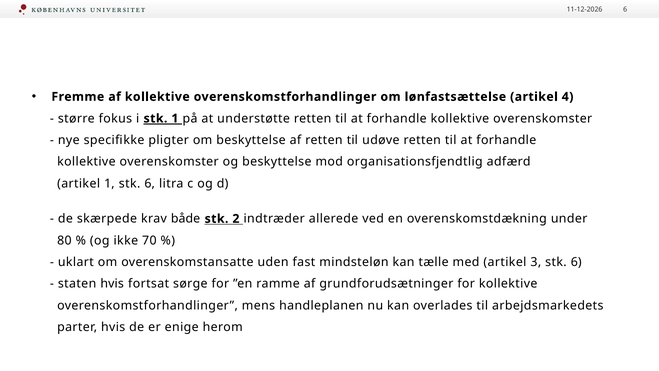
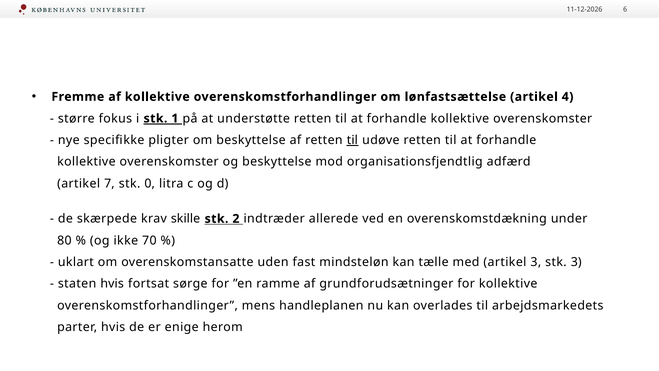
til underline: none -> present (352, 140)
artikel 1: 1 -> 7 (109, 183)
6: 6 -> 0 (150, 183)
både: både -> skille (186, 219)
3 stk 6: 6 -> 3 (576, 262)
